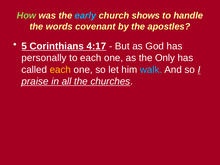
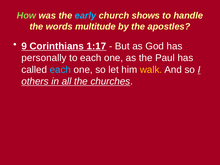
covenant: covenant -> multitude (95, 26)
5: 5 -> 9 (24, 46)
4:17: 4:17 -> 1:17 (96, 46)
Only: Only -> Paul (165, 58)
each colour: yellow -> light blue (60, 70)
walk colour: light blue -> yellow (151, 70)
praise: praise -> others (35, 81)
